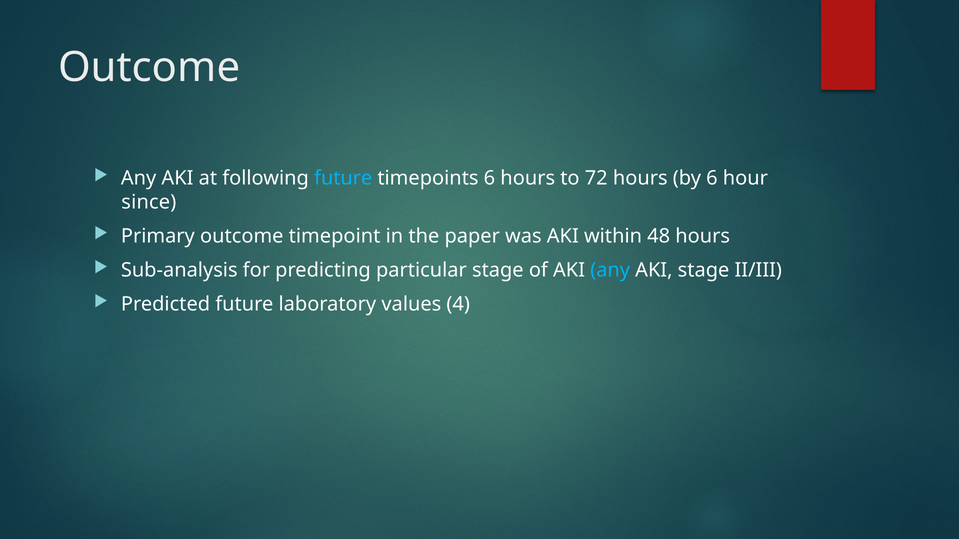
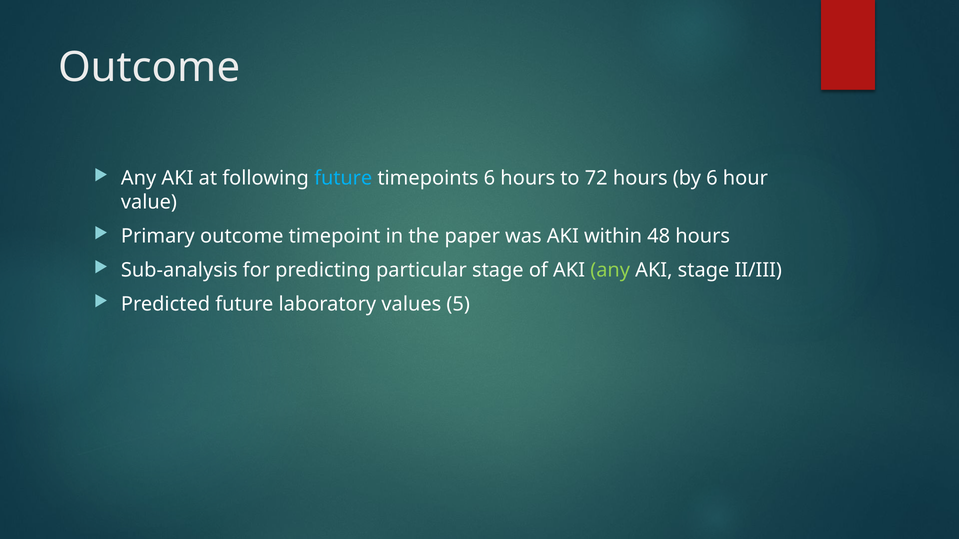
since: since -> value (149, 202)
any colour: light blue -> light green (610, 270)
4: 4 -> 5 (458, 304)
